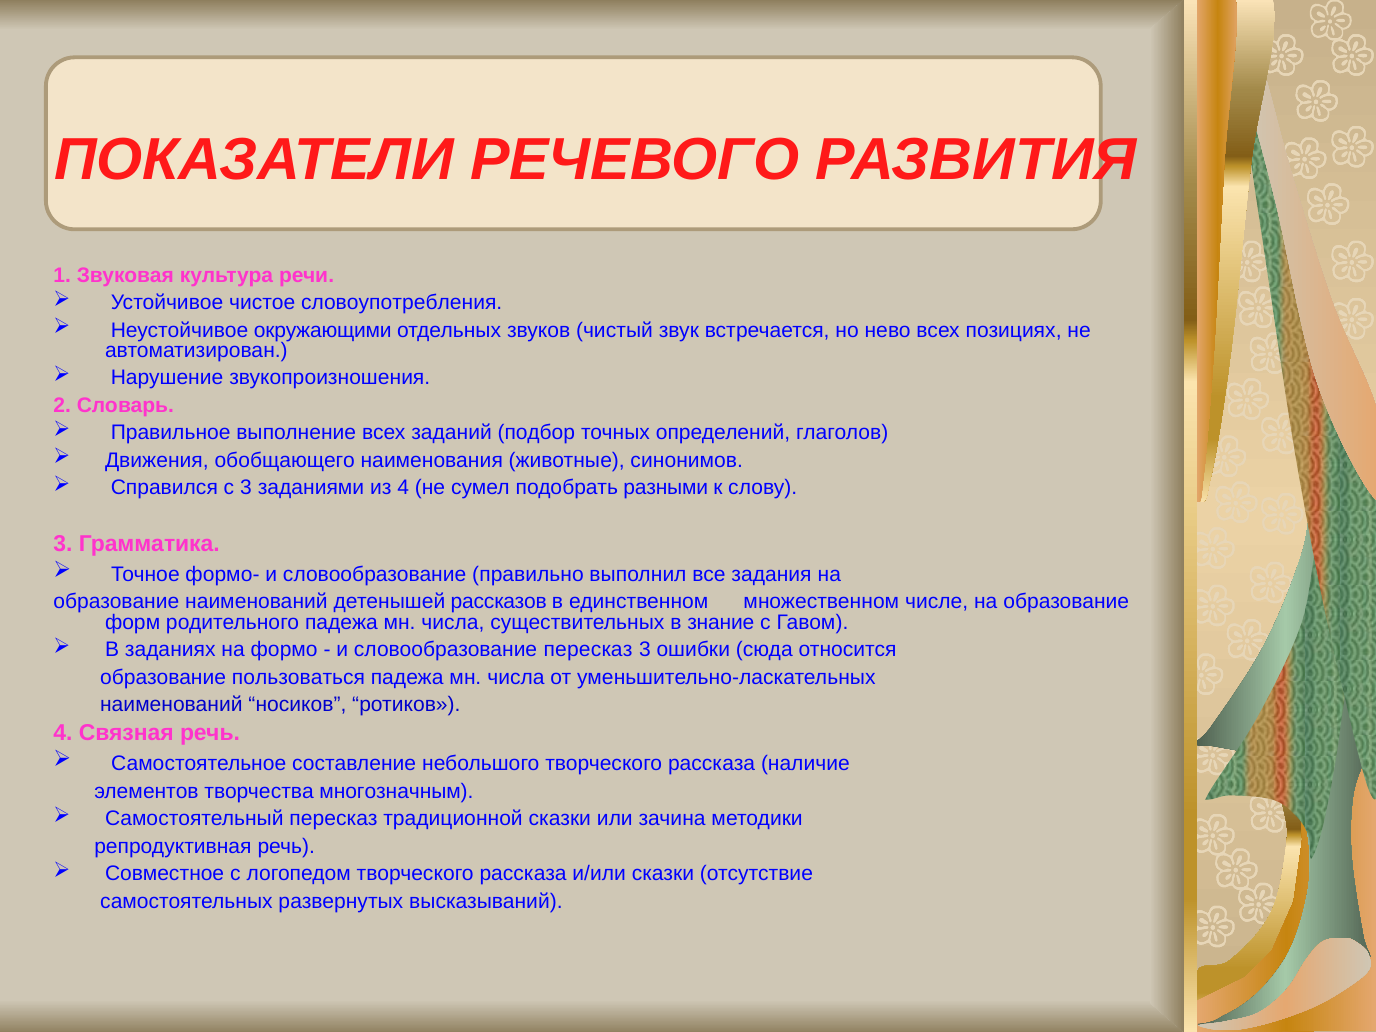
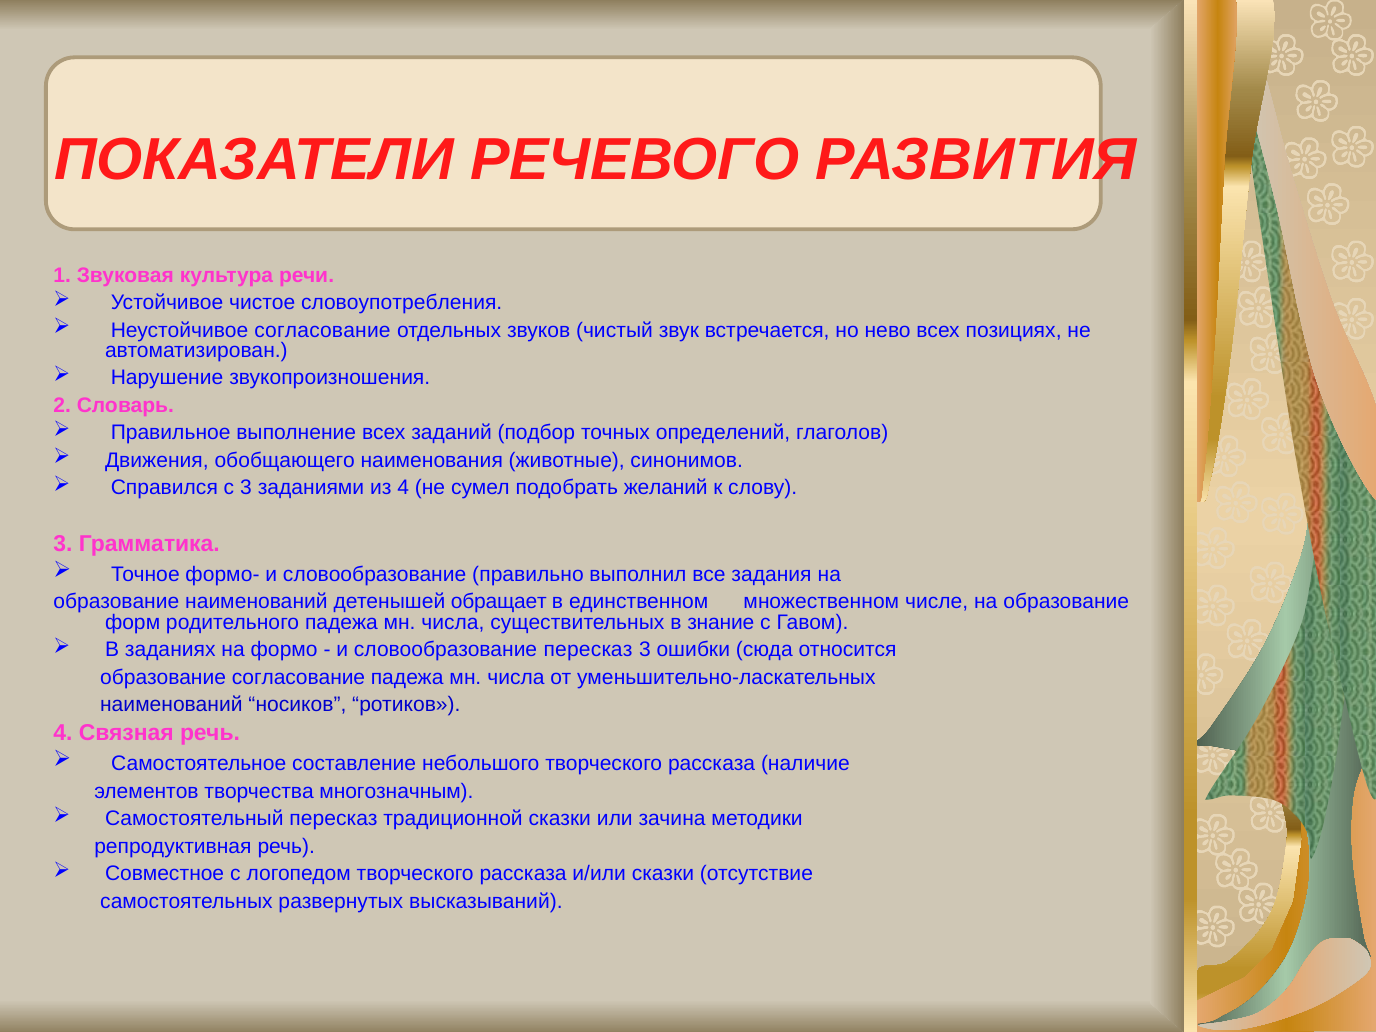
Неустойчивое окружающими: окружающими -> согласование (323, 330)
разными: разными -> желаний (666, 488)
рассказов: рассказов -> обращает (499, 602)
образование пользоваться: пользоваться -> согласование (299, 677)
